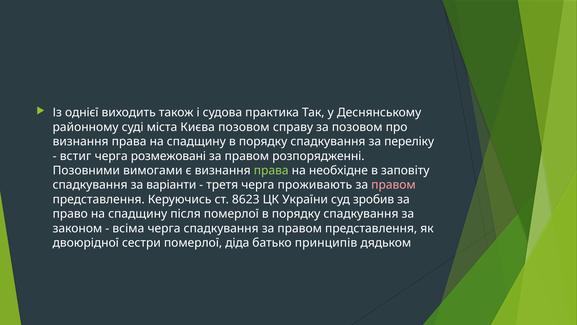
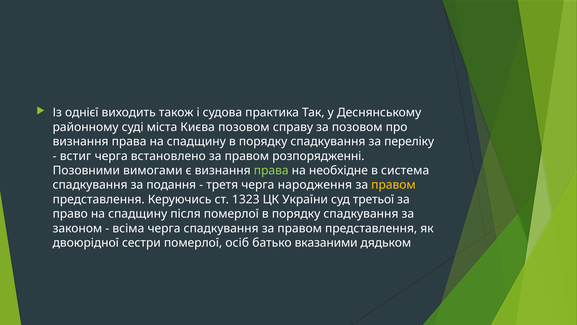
розмежовані: розмежовані -> встановлено (168, 156)
заповіту: заповіту -> система (405, 170)
варіанти: варіанти -> подання (171, 185)
проживають: проживають -> народження (315, 185)
правом colour: pink -> yellow (393, 185)
8623: 8623 -> 1323 (246, 199)
зробив: зробив -> третьої (374, 199)
діда: діда -> осіб (237, 243)
принципів: принципів -> вказаними (326, 243)
